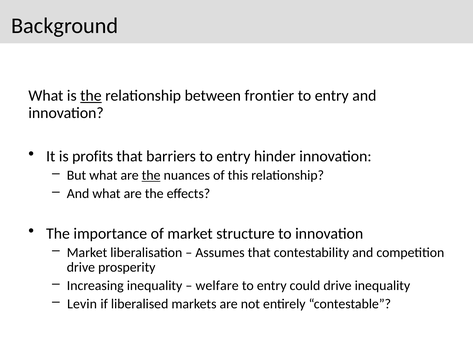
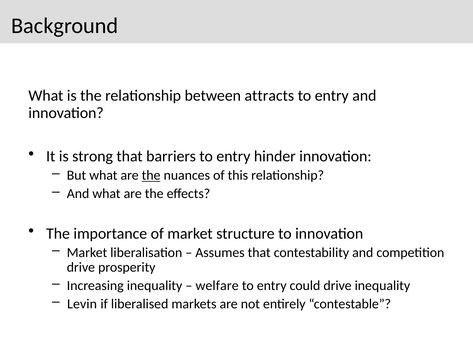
the underline: present -> none (91, 96)
frontier: frontier -> attracts (269, 96)
profits: profits -> strong (93, 156)
